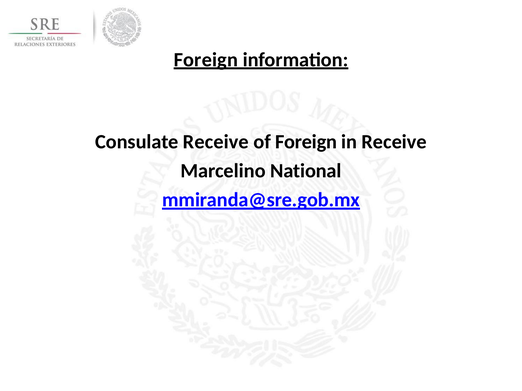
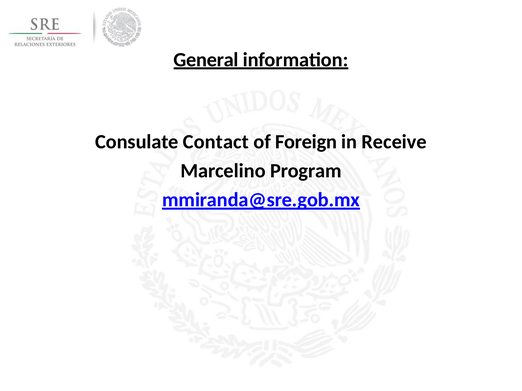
Foreign: Foreign -> General (206, 60)
Consulate Receive: Receive -> Contact (216, 142)
National: National -> Program (306, 171)
